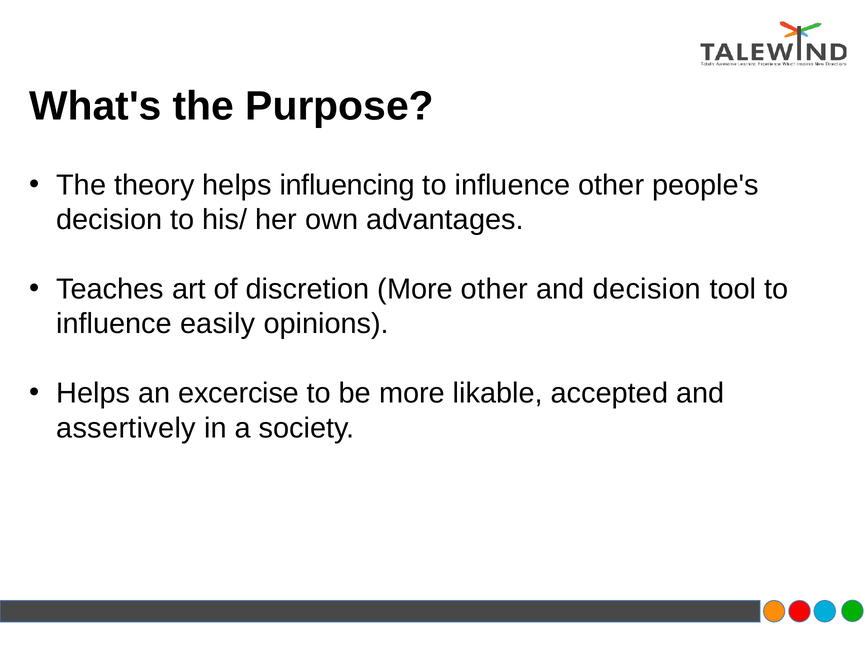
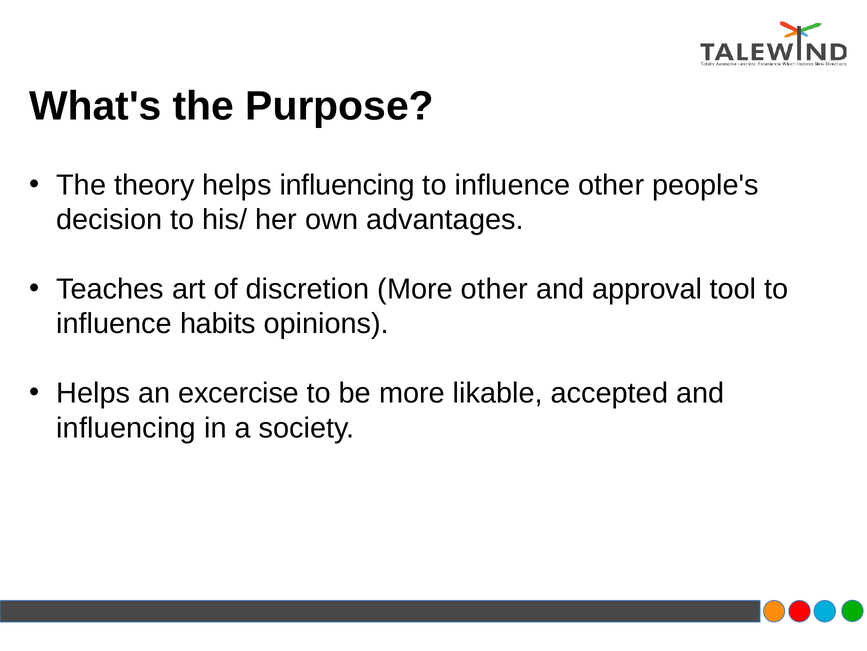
and decision: decision -> approval (647, 289)
easily: easily -> habits (218, 324)
assertively: assertively -> influencing (126, 428)
